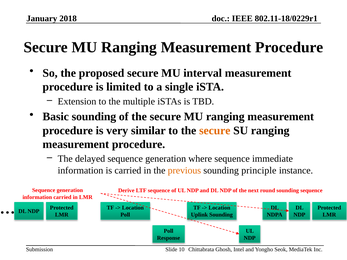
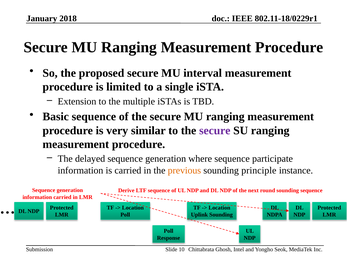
Basic sounding: sounding -> sequence (94, 117)
secure colour: orange -> purple (215, 131)
immediate: immediate -> participate (273, 159)
